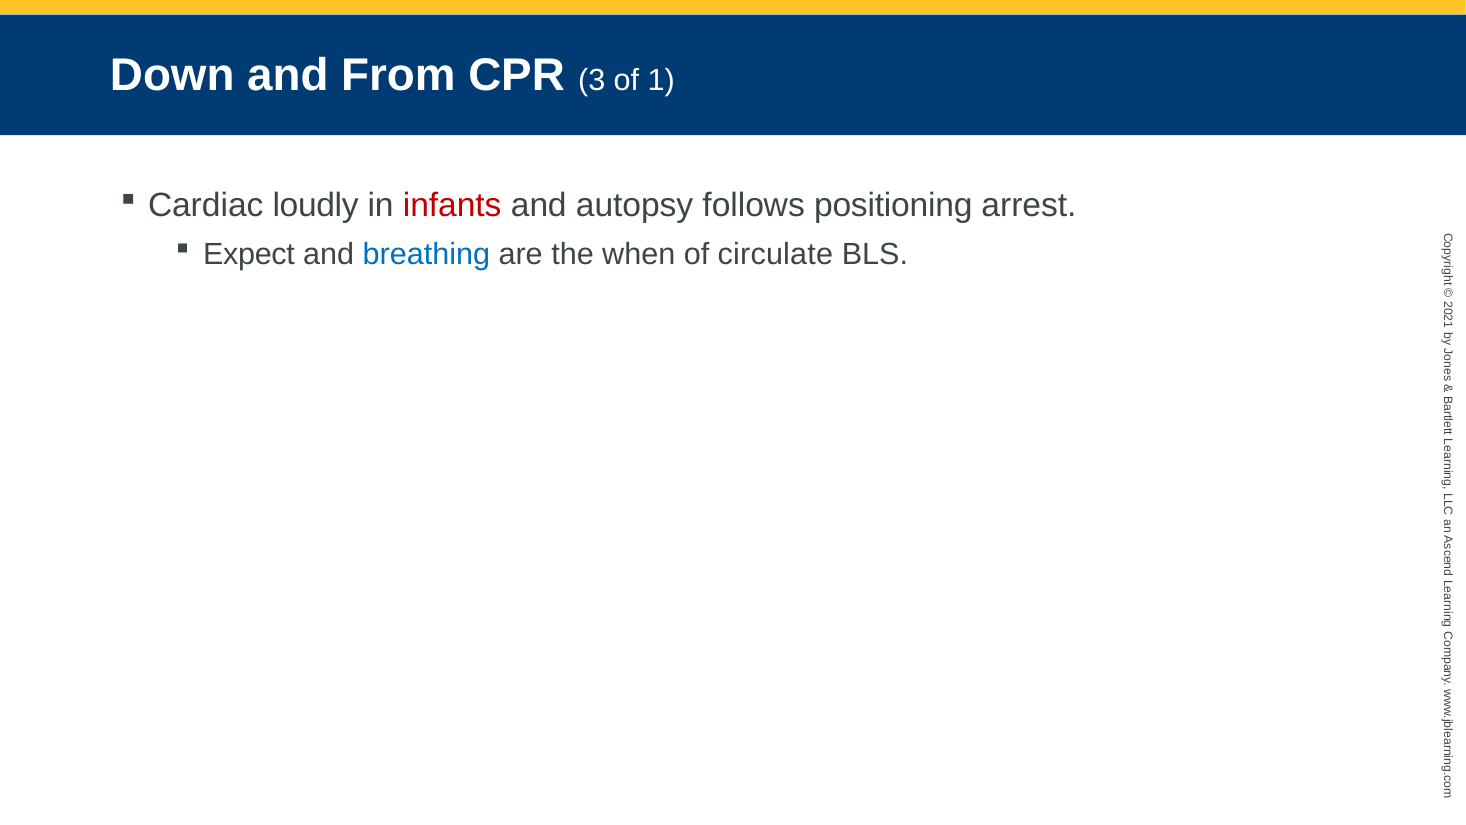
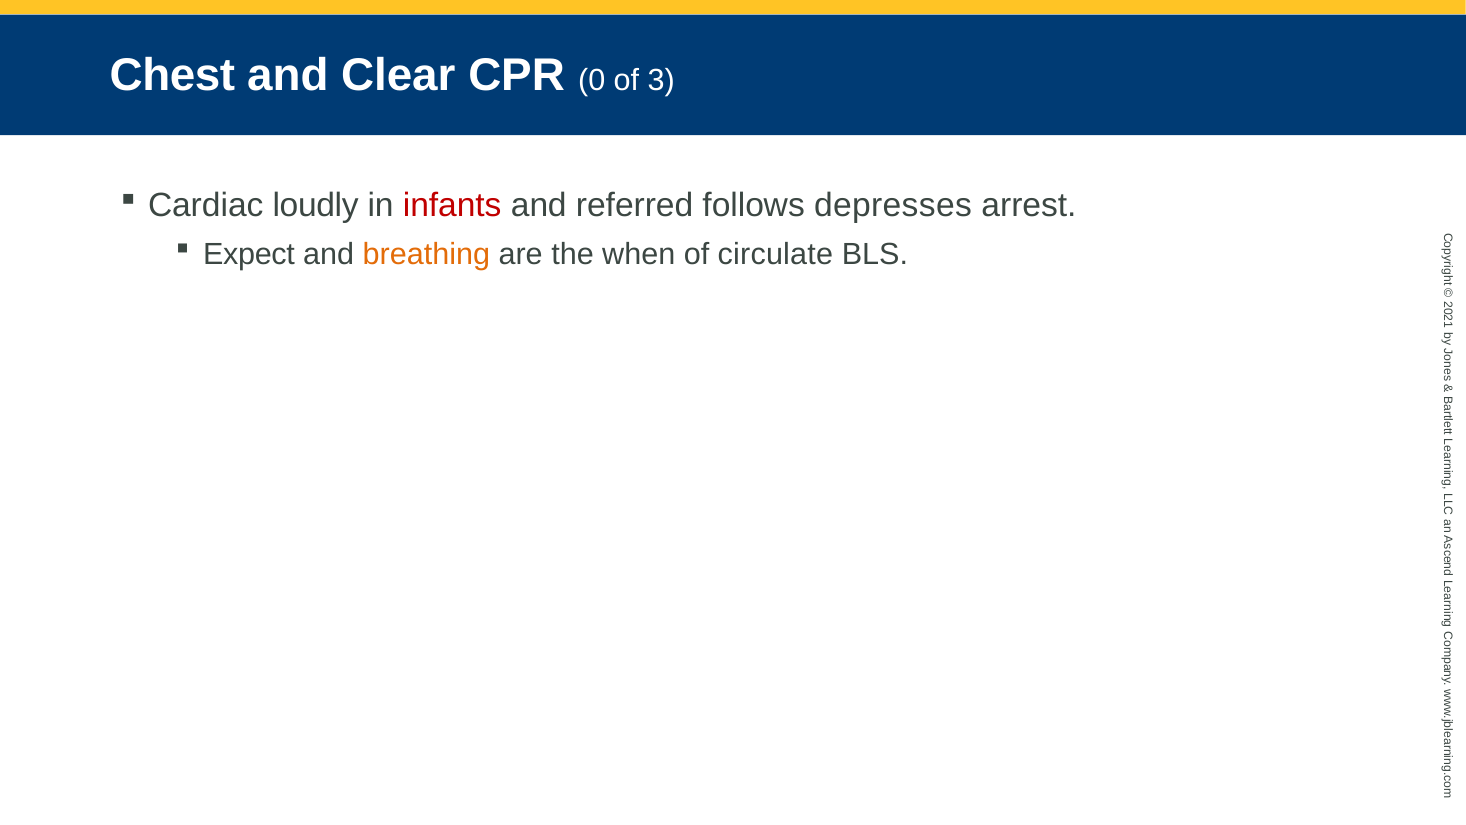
Down: Down -> Chest (172, 75)
From: From -> Clear (398, 75)
CPR 3: 3 -> 0 (592, 80)
of 1: 1 -> 3 (661, 80)
autopsy: autopsy -> referred (635, 206)
positioning: positioning -> depresses (893, 206)
breathing colour: blue -> orange (426, 255)
